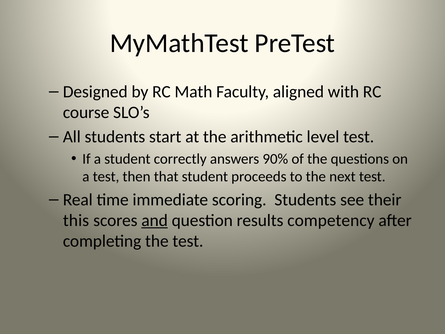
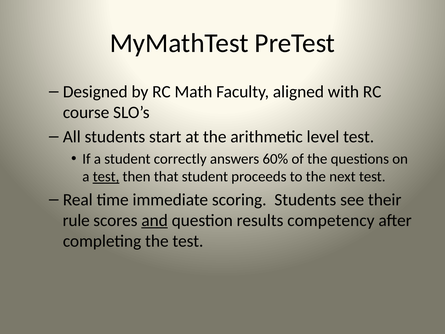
90%: 90% -> 60% (275, 159)
test underline: none -> present (106, 177)
this: this -> rule (76, 220)
